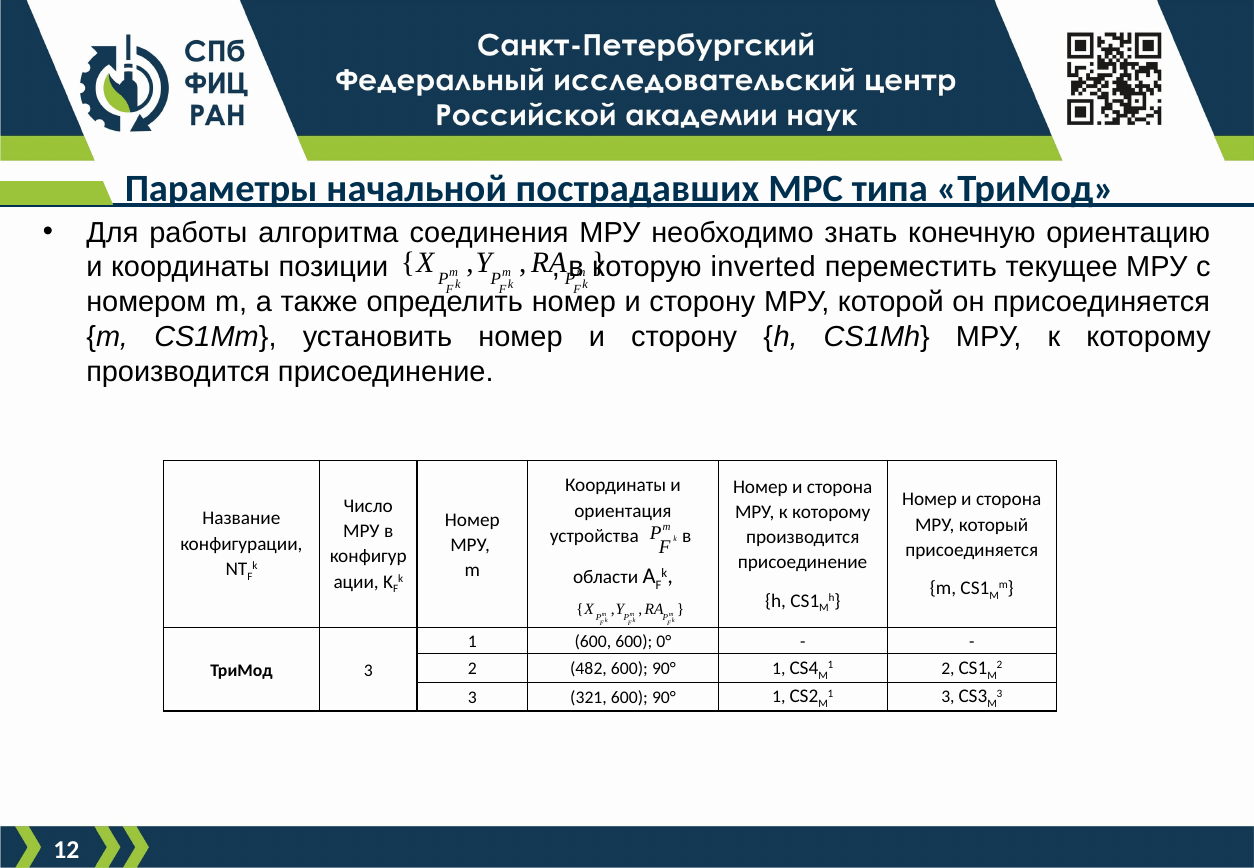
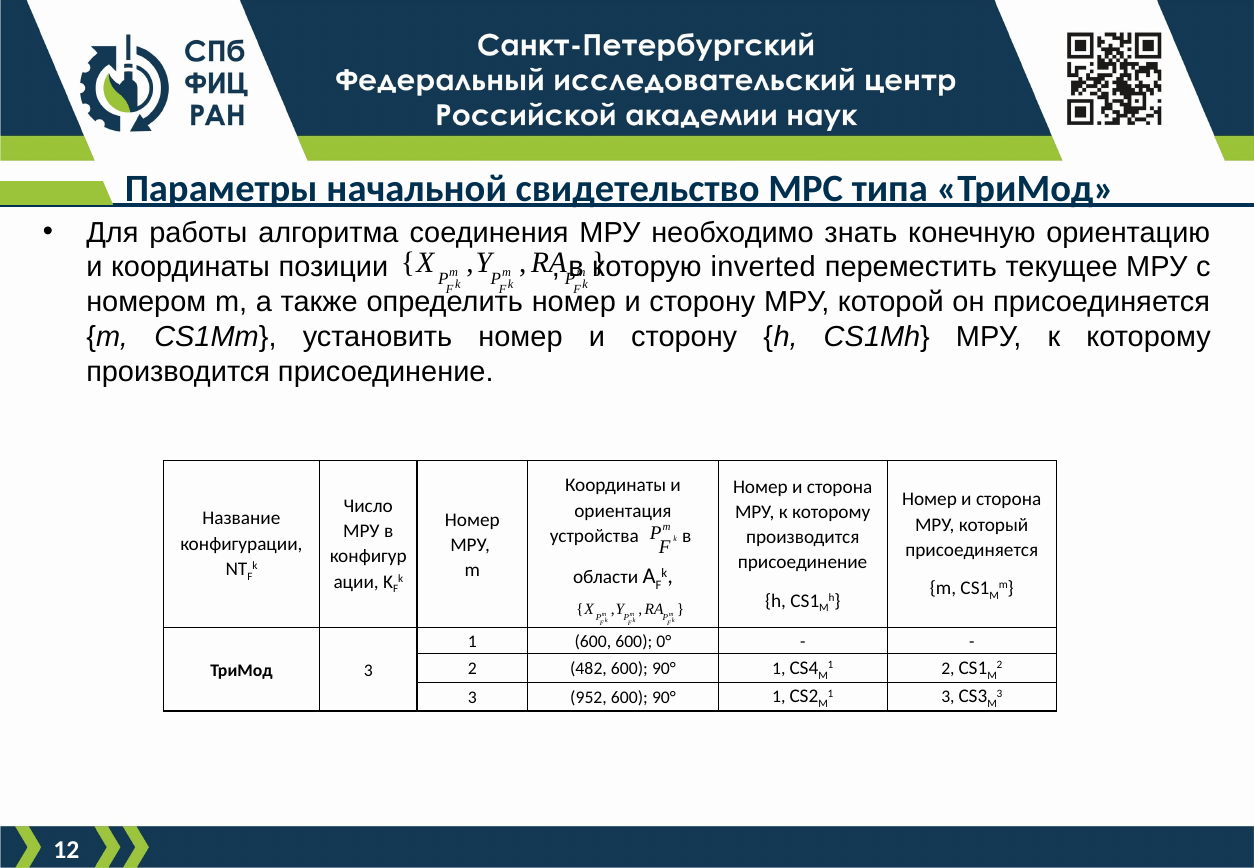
пострадавших: пострадавших -> свидетельство (638, 189)
321: 321 -> 952 (589, 698)
